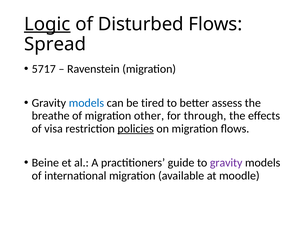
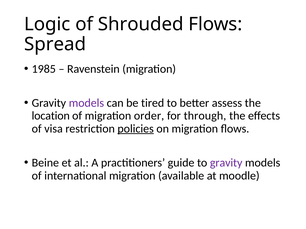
Logic underline: present -> none (47, 24)
Disturbed: Disturbed -> Shrouded (141, 24)
5717: 5717 -> 1985 (44, 69)
models colour: blue -> purple (86, 103)
breathe: breathe -> location (51, 116)
other: other -> order (149, 116)
